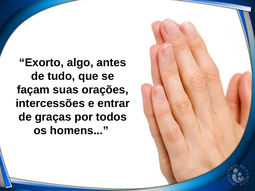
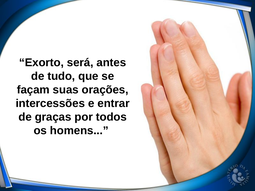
algo: algo -> será (80, 63)
